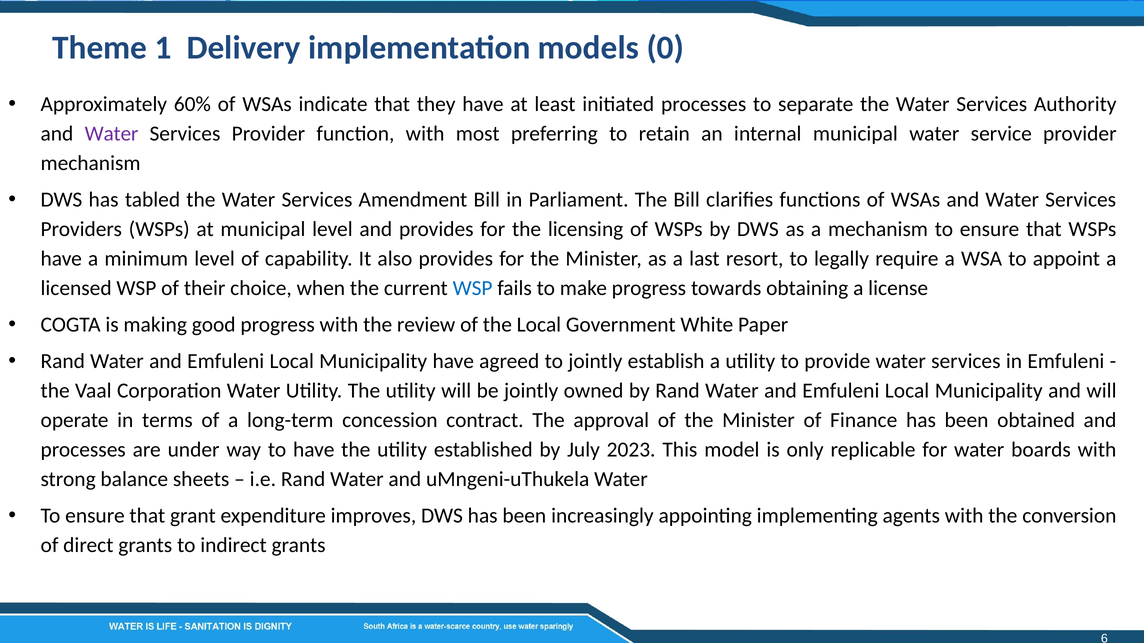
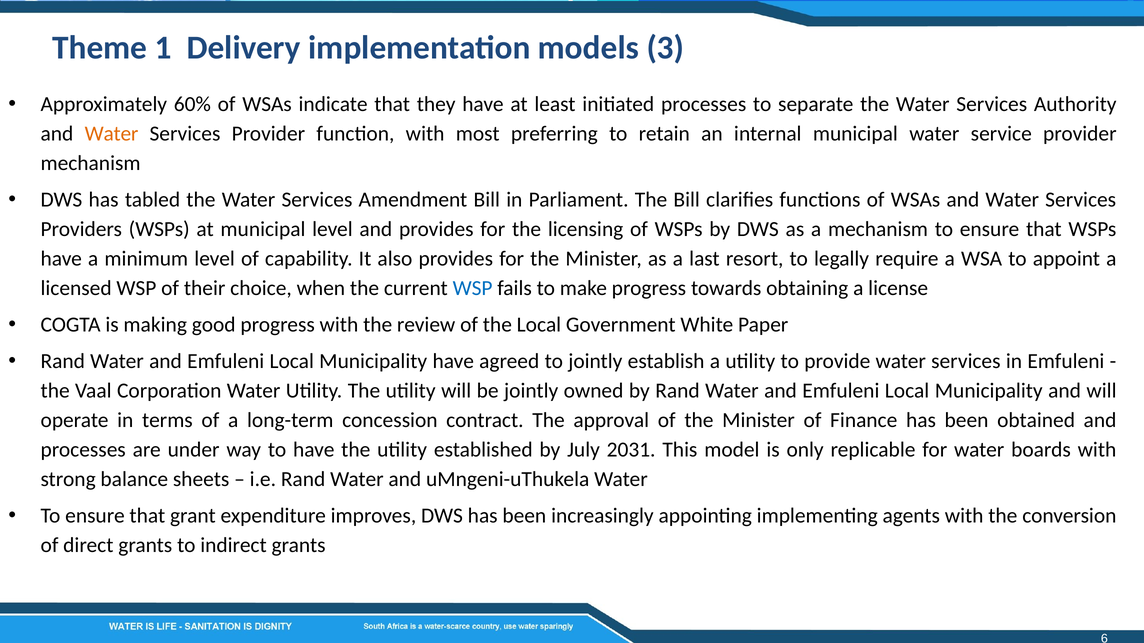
0: 0 -> 3 (665, 48)
Water colour: purple -> orange (112, 134)
2023: 2023 -> 2031 (631, 450)
